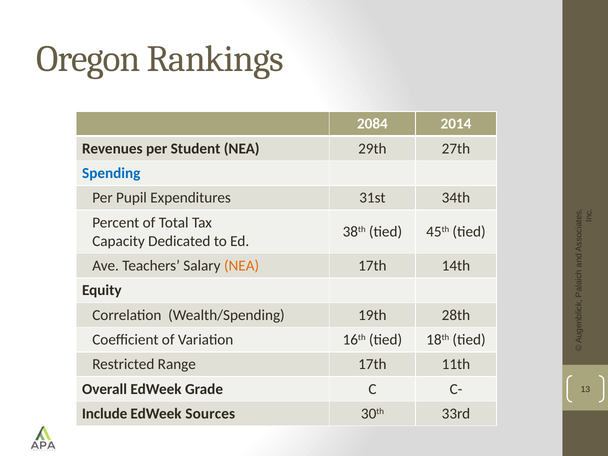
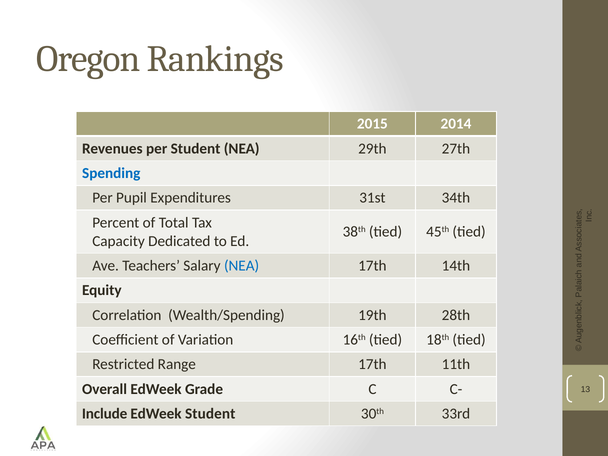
2084: 2084 -> 2015 (372, 124)
NEA colour: orange -> blue (242, 266)
EdWeek Sources: Sources -> Student (210, 414)
